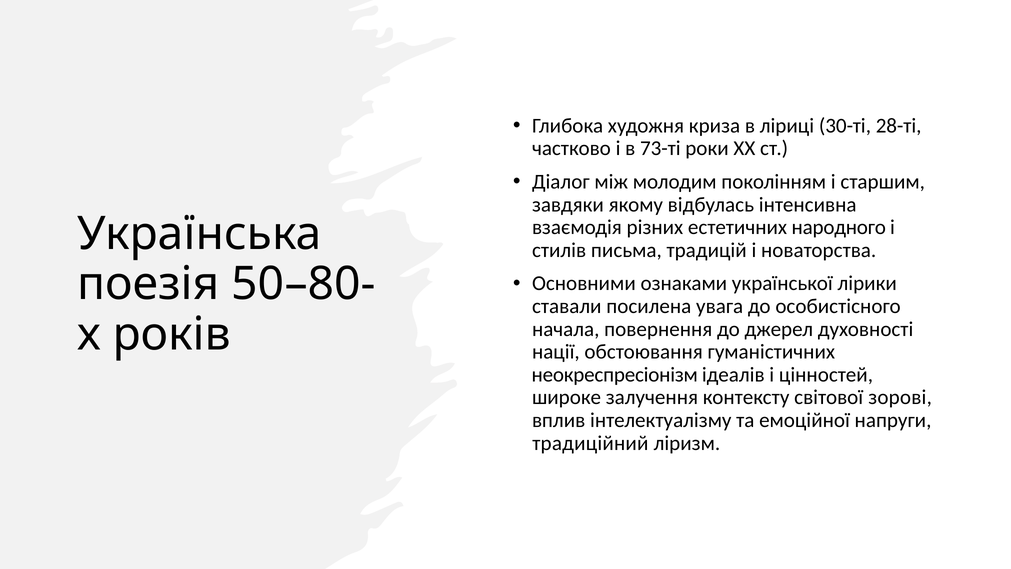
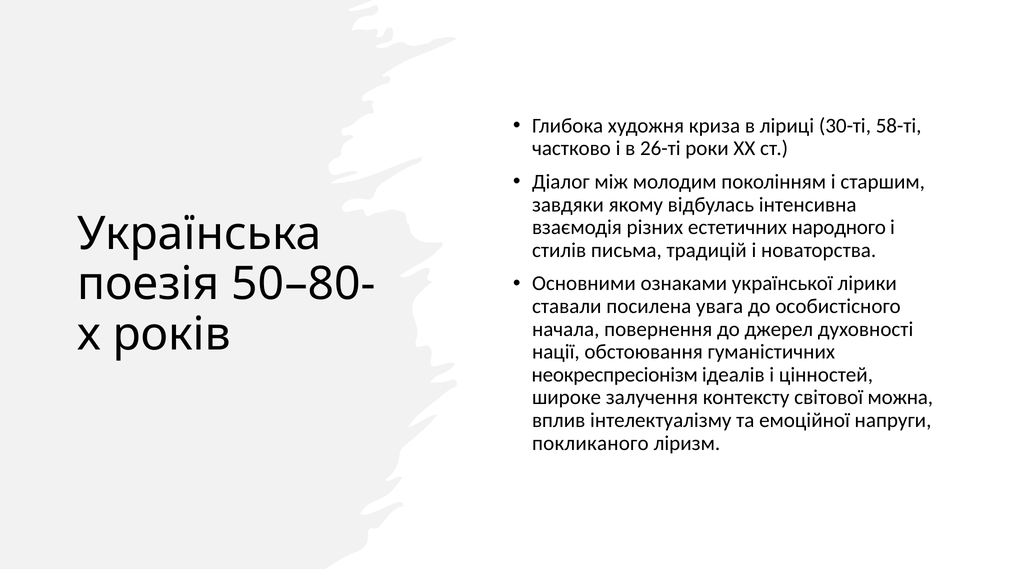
28-ті: 28-ті -> 58-ті (899, 126)
73-ті: 73-ті -> 26-ті (660, 148)
зорові: зорові -> можна (900, 397)
традиційний: традиційний -> покликаного (590, 443)
